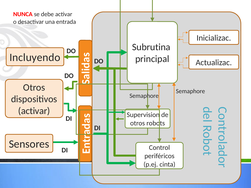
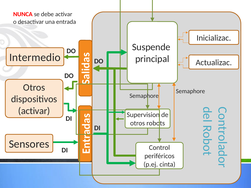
Subrutina: Subrutina -> Suspende (151, 47)
Incluyendo: Incluyendo -> Intermedio (35, 58)
